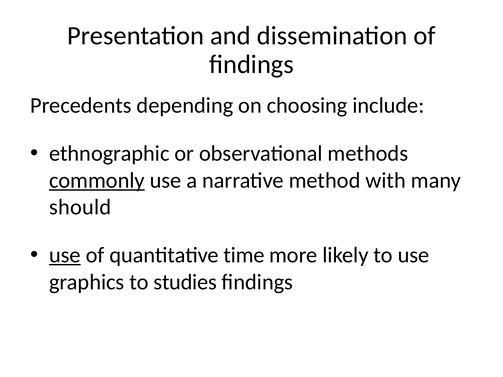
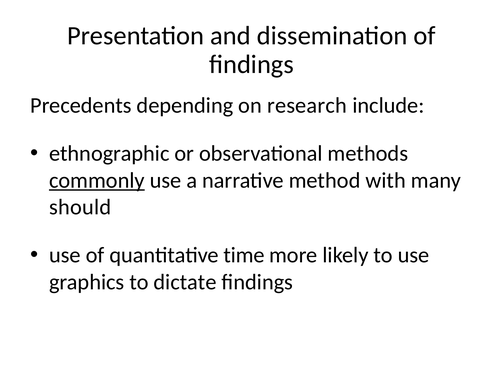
choosing: choosing -> research (307, 106)
use underline: present -> none (65, 255)
studies: studies -> dictate (185, 282)
